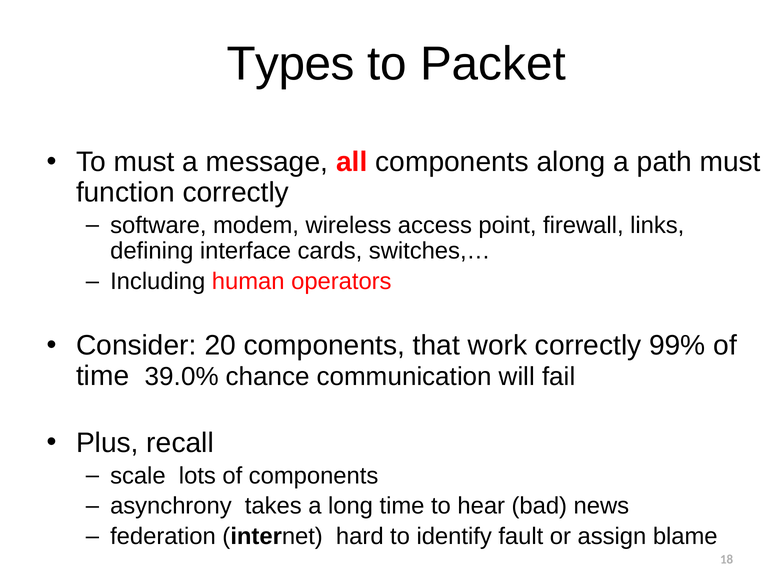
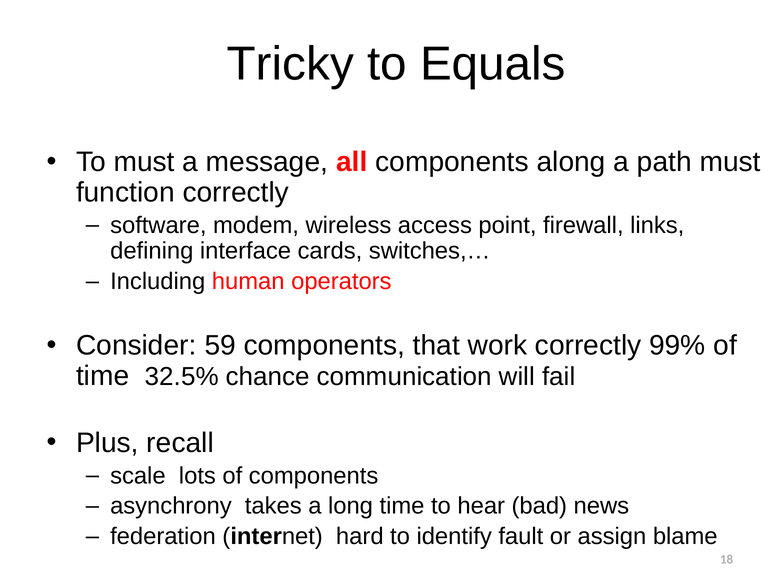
Types: Types -> Tricky (290, 64)
Packet: Packet -> Equals (493, 64)
20: 20 -> 59 (220, 346)
39.0%: 39.0% -> 32.5% (182, 377)
